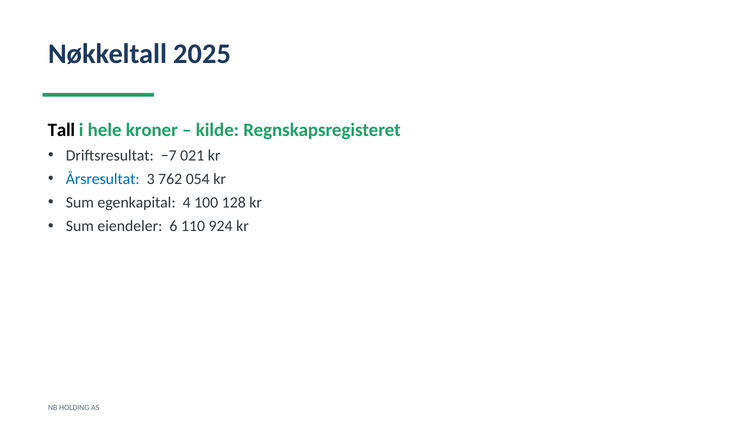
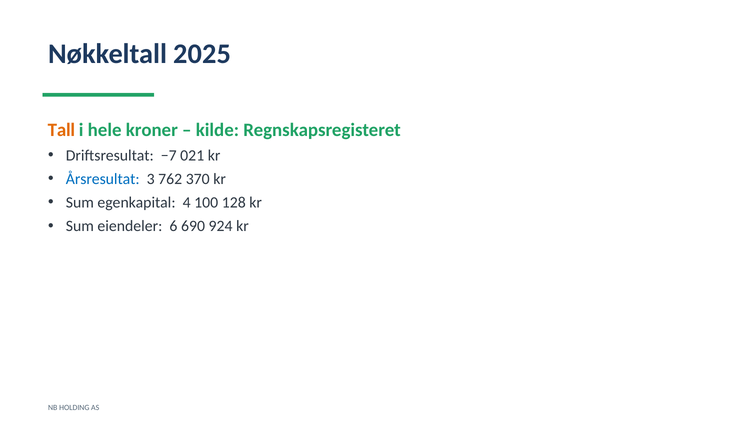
Tall colour: black -> orange (61, 130)
054: 054 -> 370 (198, 179)
110: 110 -> 690 (193, 226)
